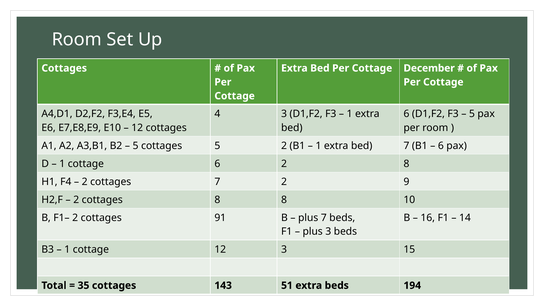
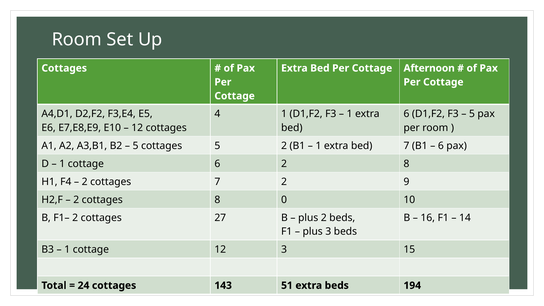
December: December -> Afternoon (429, 68)
4 3: 3 -> 1 (284, 114)
8 8: 8 -> 0 (284, 200)
91: 91 -> 27 (220, 218)
plus 7: 7 -> 2 (324, 218)
35: 35 -> 24 (84, 285)
